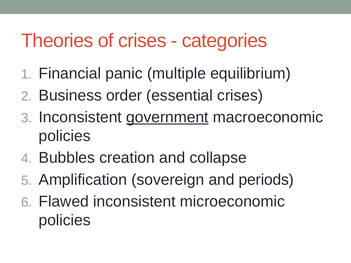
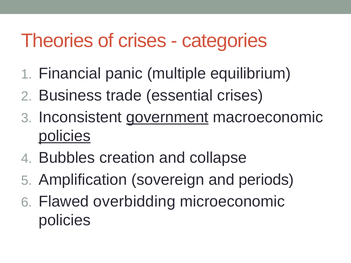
order: order -> trade (124, 96)
policies underline: none -> present (65, 136)
Flawed inconsistent: inconsistent -> overbidding (134, 202)
